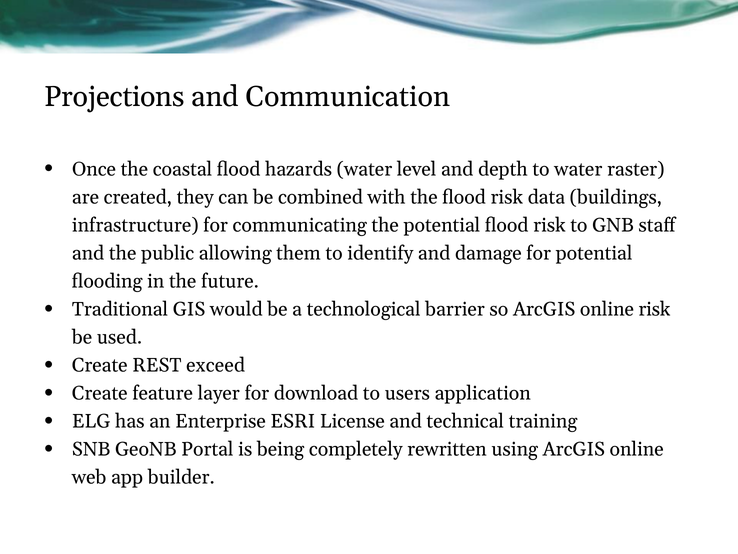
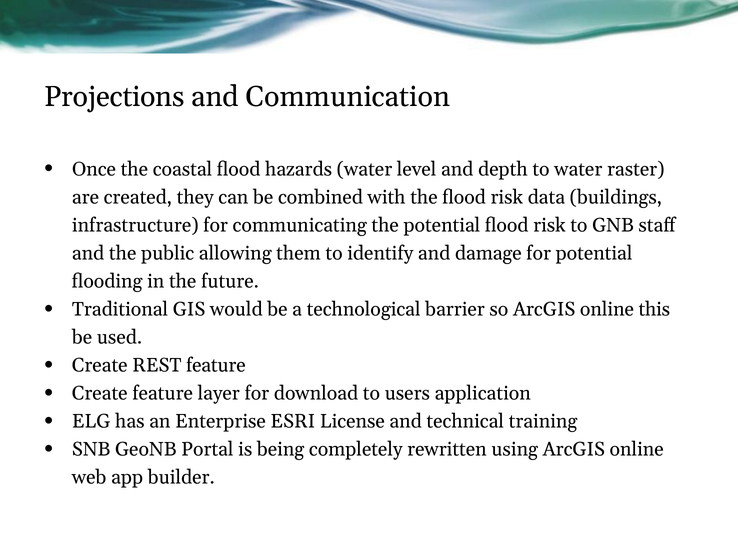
online risk: risk -> this (654, 309)
REST exceed: exceed -> feature (216, 365)
